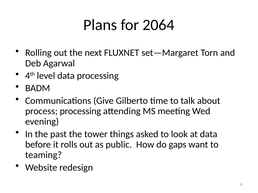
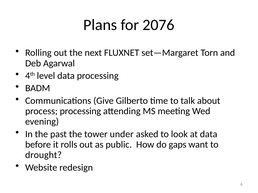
2064: 2064 -> 2076 (158, 25)
things: things -> under (122, 134)
teaming: teaming -> drought (43, 155)
